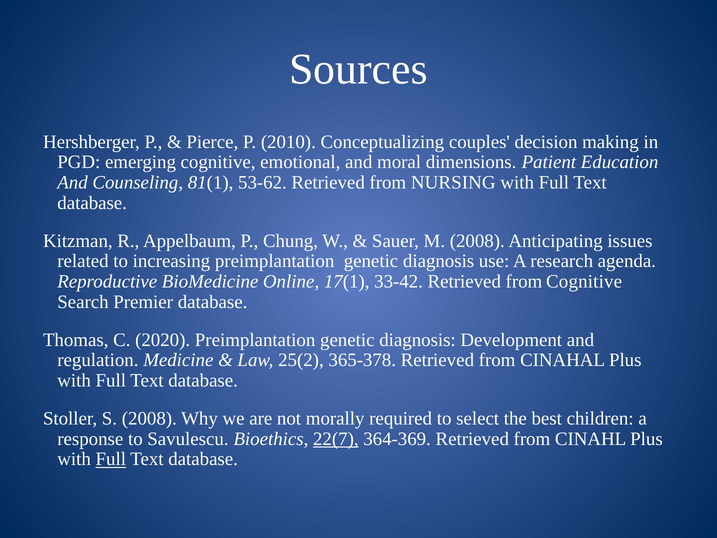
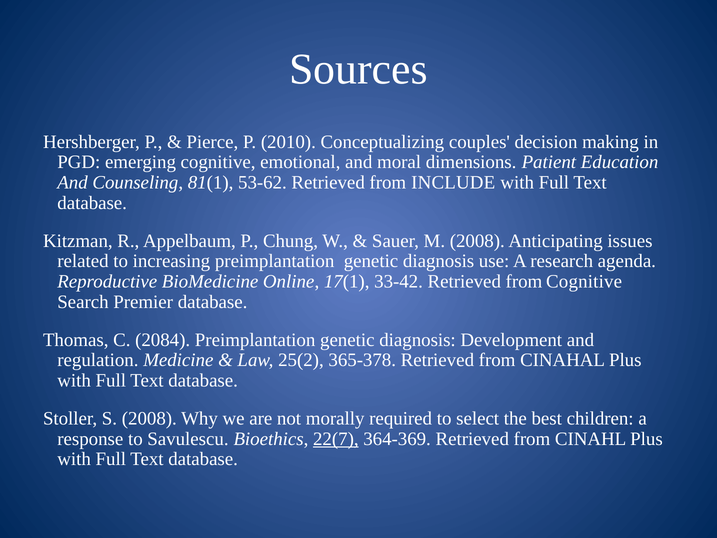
NURSING: NURSING -> INCLUDE (453, 183)
2020: 2020 -> 2084 (163, 340)
Full underline: present -> none (111, 459)
